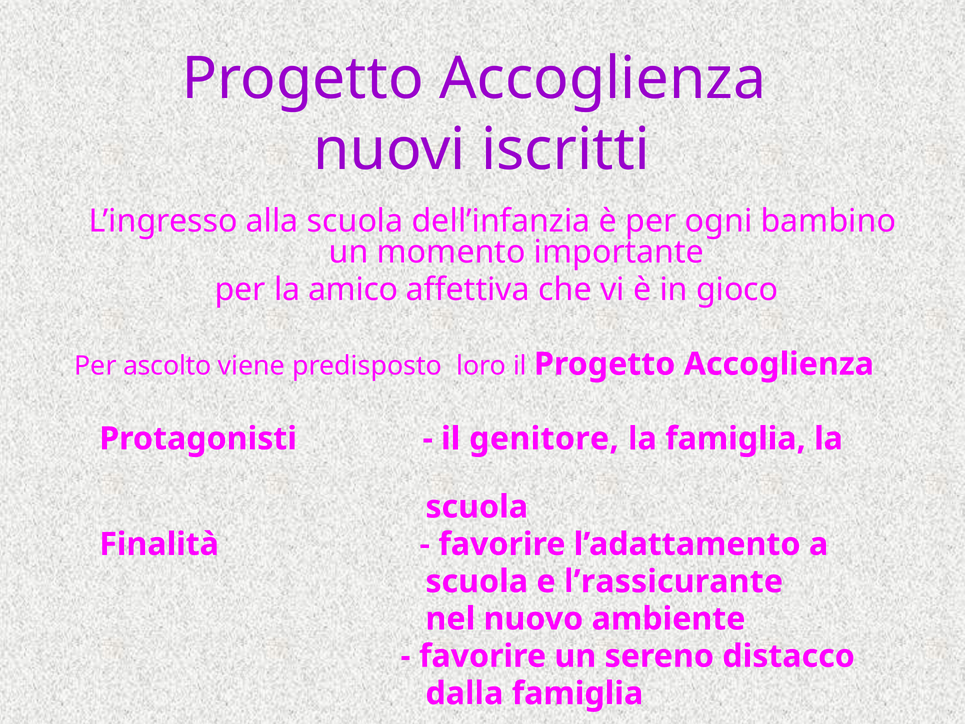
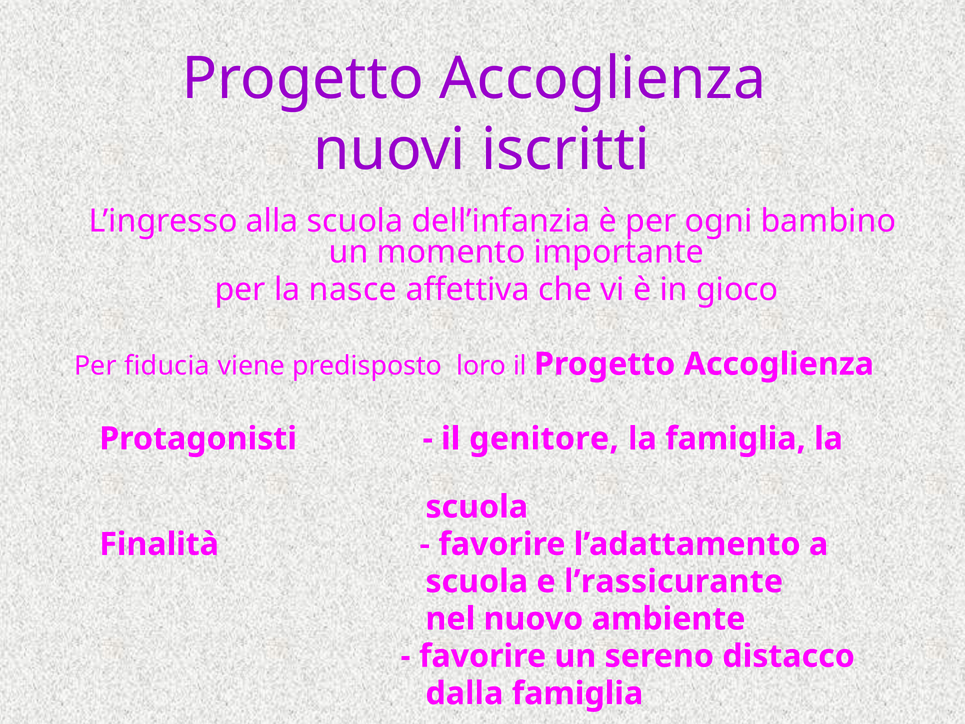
amico: amico -> nasce (353, 289)
ascolto: ascolto -> fiducia (167, 366)
